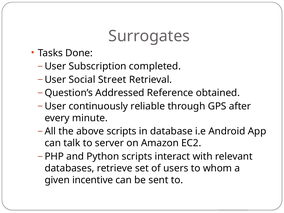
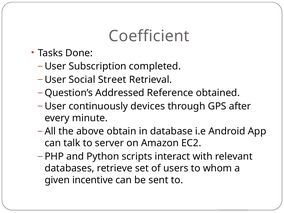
Surrogates: Surrogates -> Coefficient (149, 36)
reliable: reliable -> devices (148, 106)
above scripts: scripts -> obtain (122, 131)
